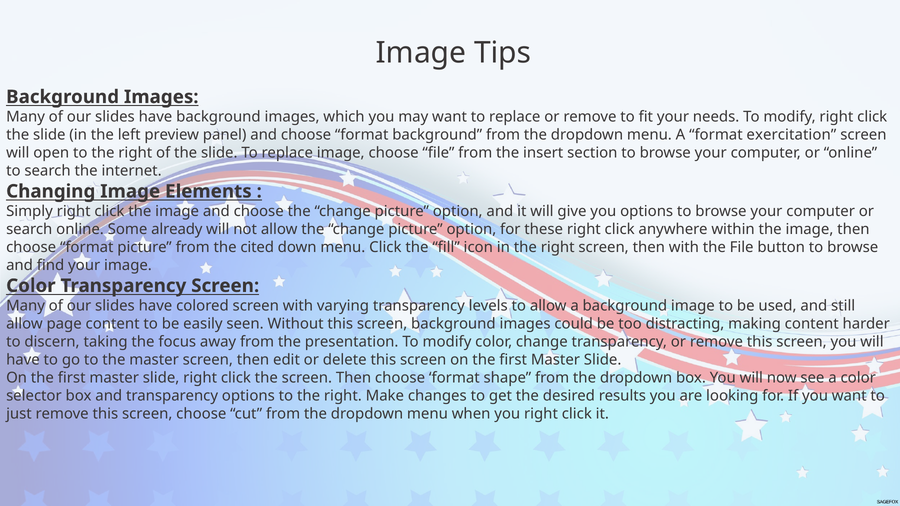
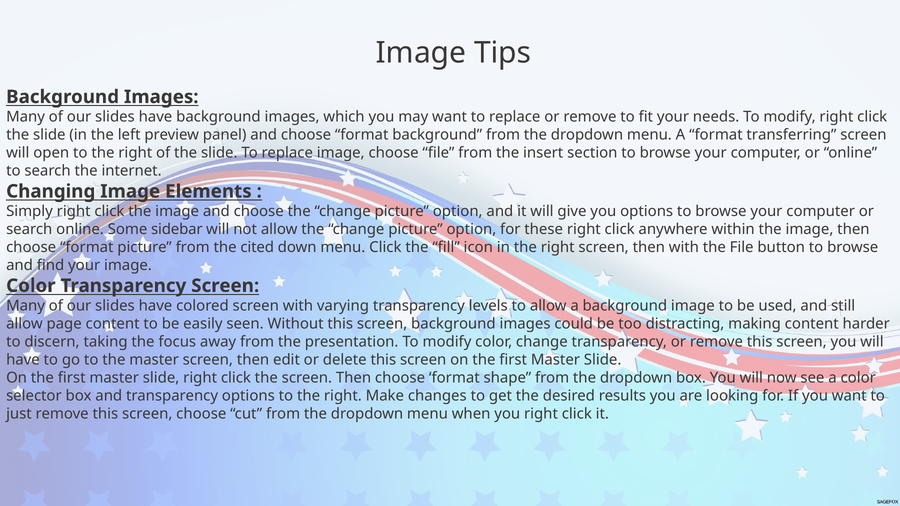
exercitation: exercitation -> transferring (791, 135)
already: already -> sidebar (177, 229)
